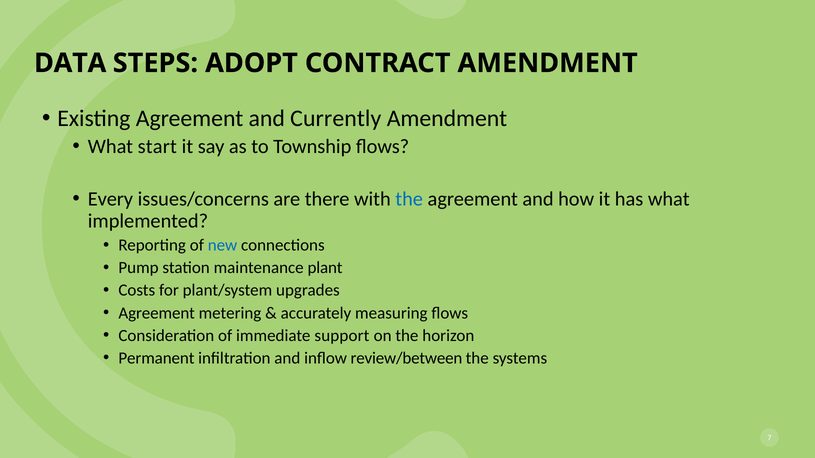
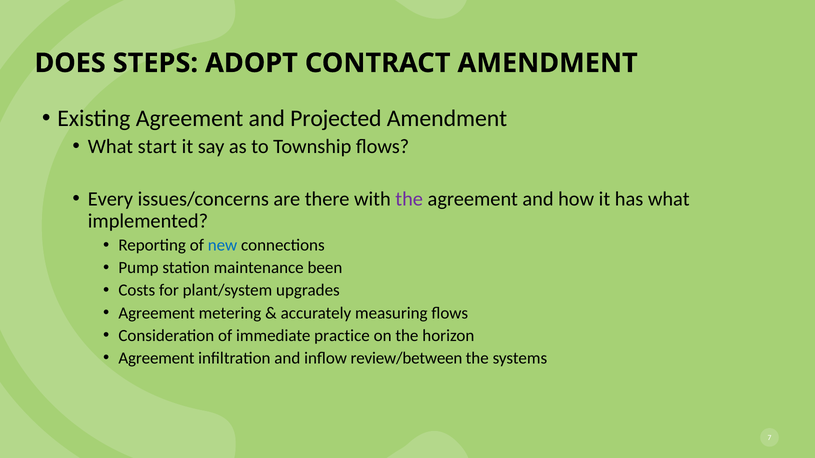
DATA: DATA -> DOES (70, 63)
Currently: Currently -> Projected (336, 119)
the colour: blue -> purple (409, 199)
plant: plant -> been (325, 268)
support: support -> practice (342, 336)
Permanent: Permanent -> Agreement (156, 358)
